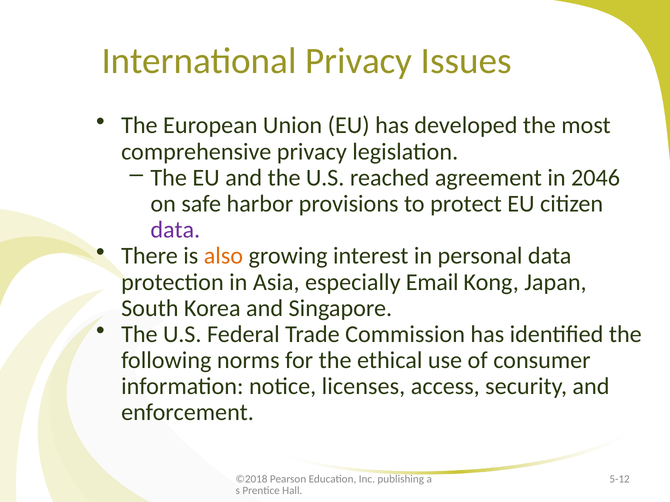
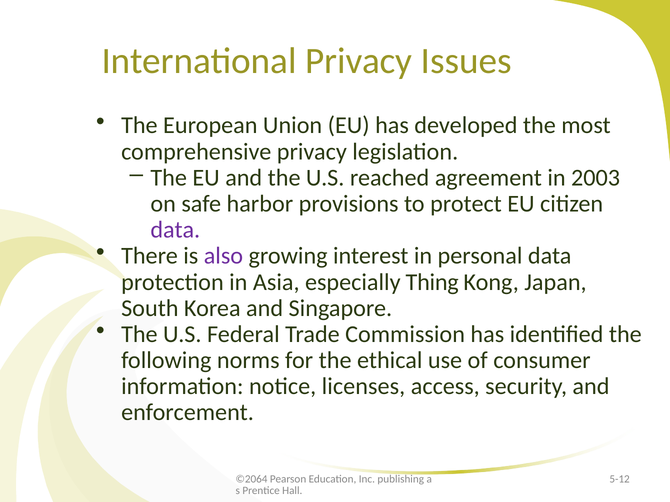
2046: 2046 -> 2003 (596, 178)
also colour: orange -> purple (223, 256)
Email: Email -> Thing (432, 282)
©2018: ©2018 -> ©2064 (252, 480)
